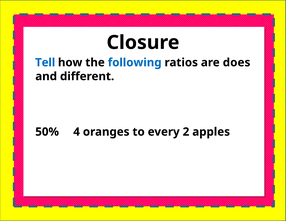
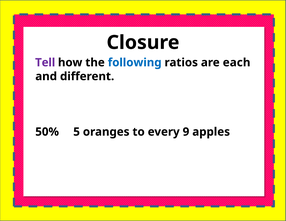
Tell colour: blue -> purple (45, 62)
does: does -> each (237, 62)
4: 4 -> 5 (77, 132)
2: 2 -> 9 (186, 132)
